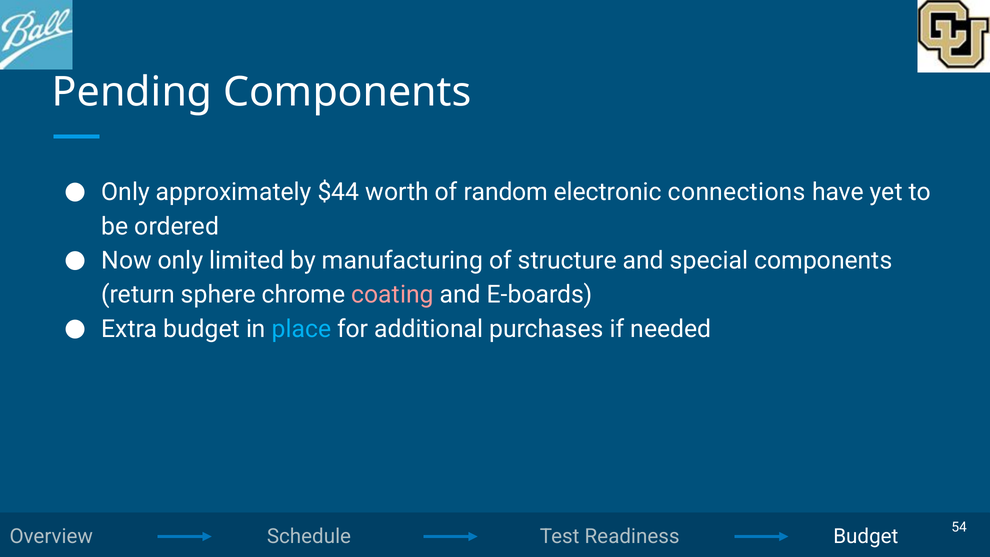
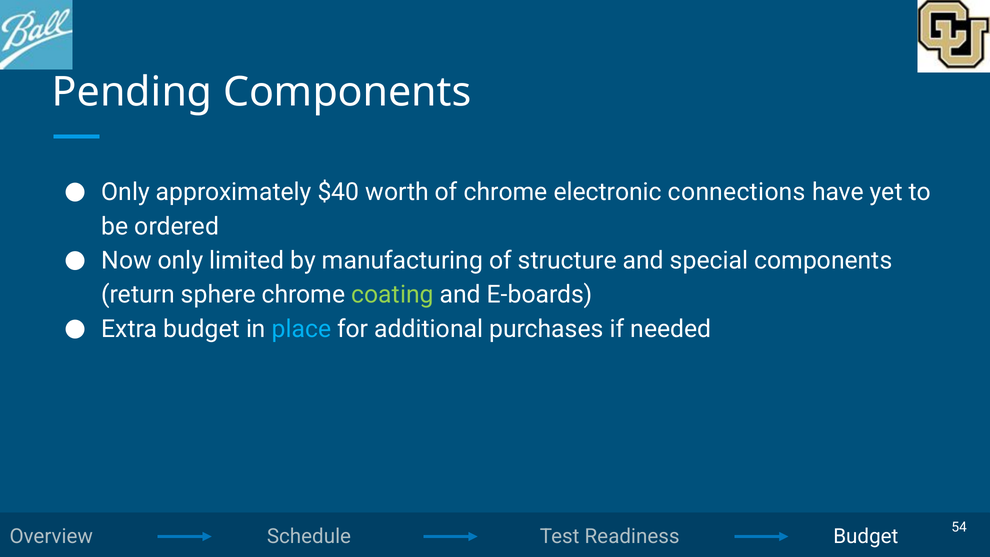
$44: $44 -> $40 (338, 192)
of random: random -> chrome (506, 192)
coating colour: pink -> light green (393, 295)
